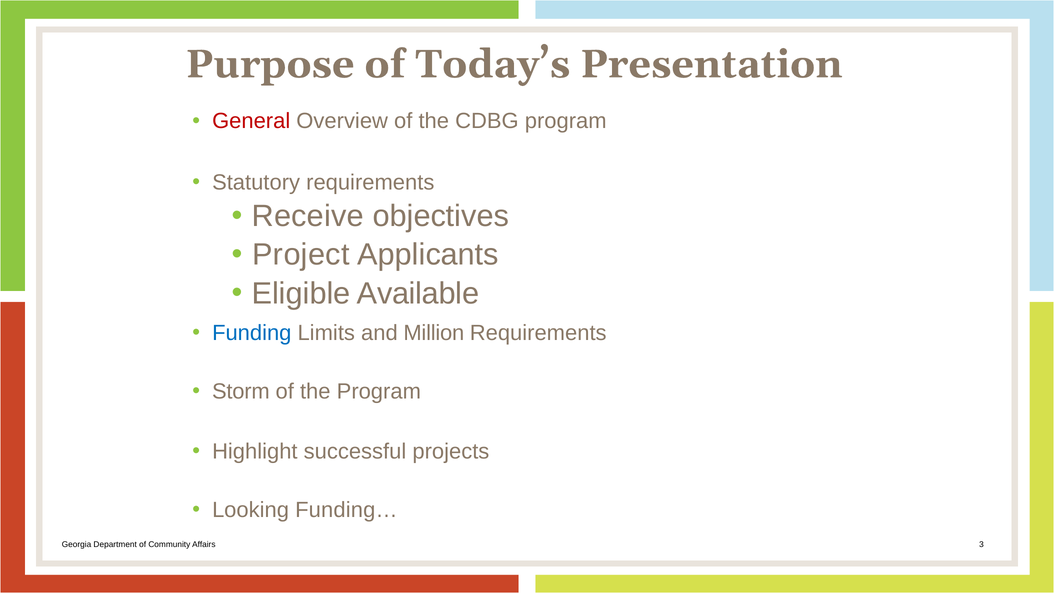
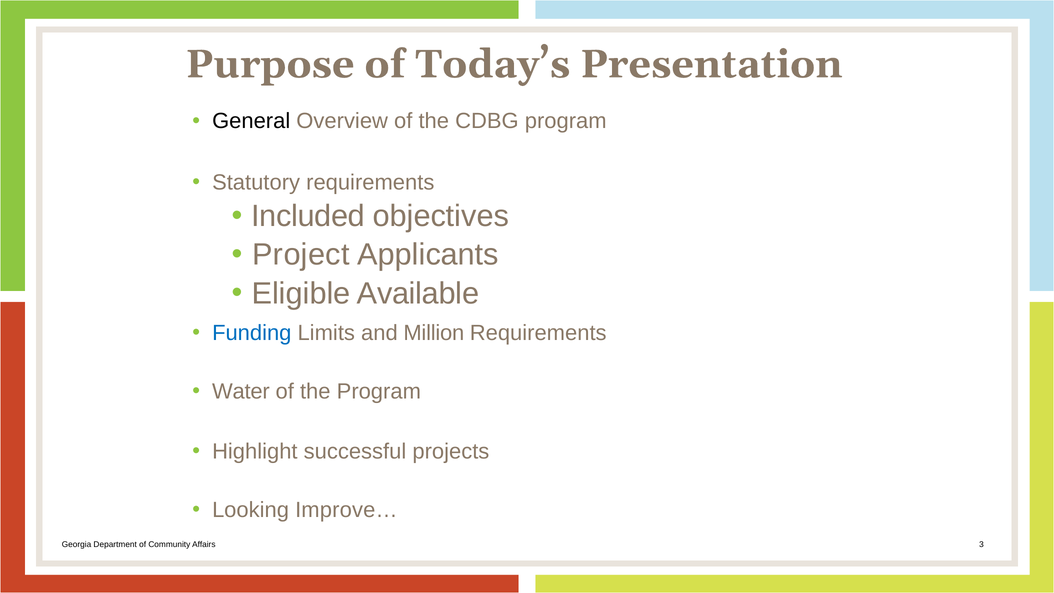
General colour: red -> black (251, 121)
Receive: Receive -> Included (308, 216)
Storm: Storm -> Water (241, 391)
Funding…: Funding… -> Improve… (346, 510)
